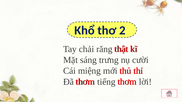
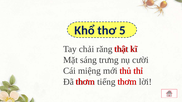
2: 2 -> 5 (122, 30)
